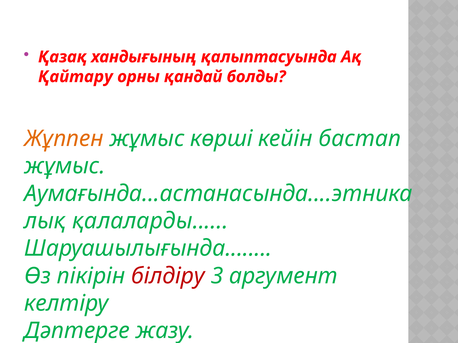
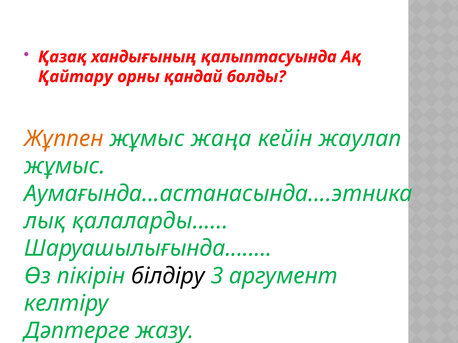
көрші: көрші -> жаңа (221, 139)
бастап: бастап -> жаулап (360, 139)
білдіру colour: red -> black (168, 276)
